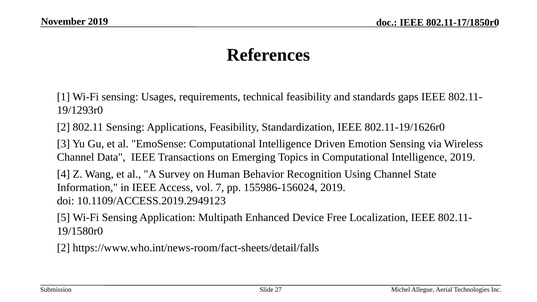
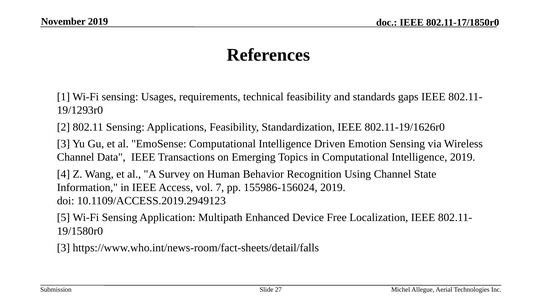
2: 2 -> 3 (63, 248)
